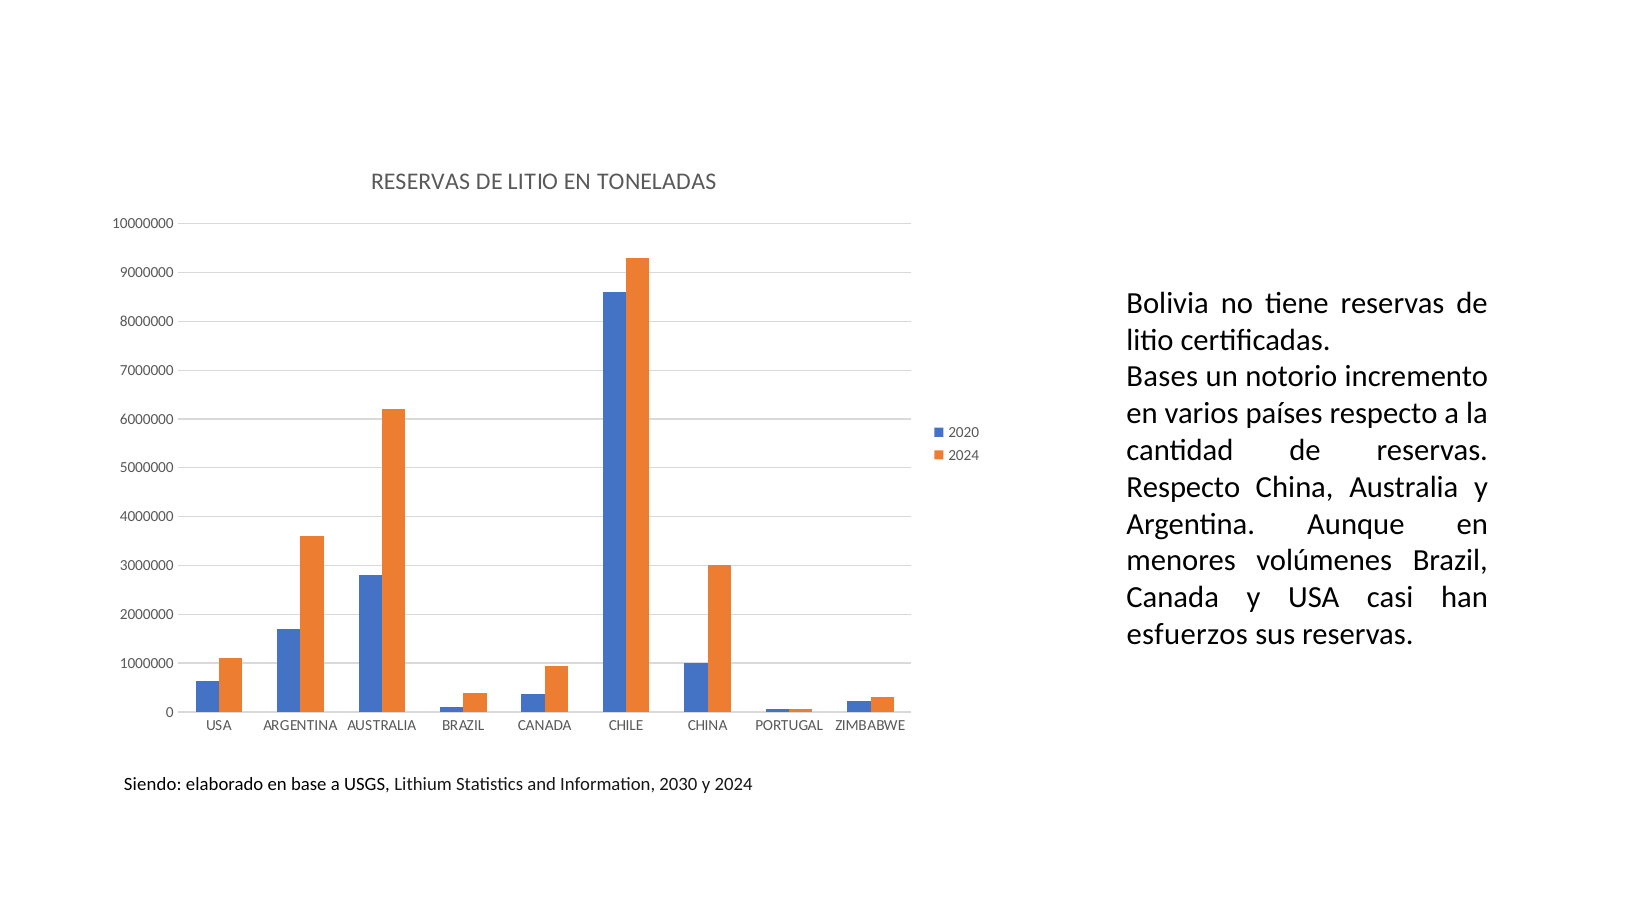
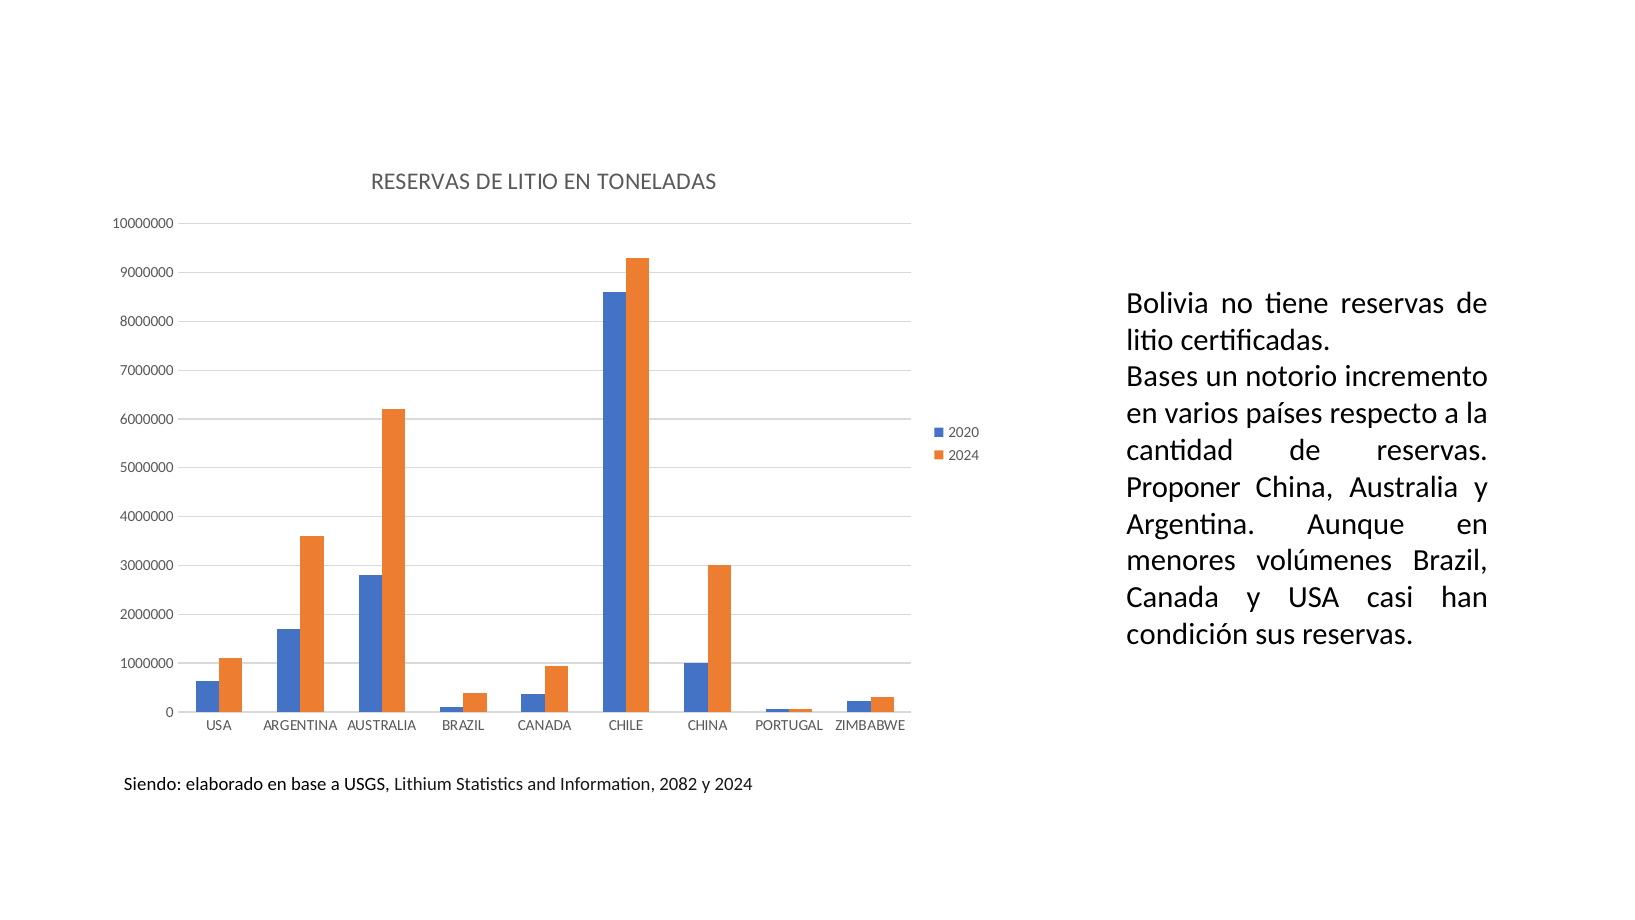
Respecto: Respecto -> Proponer (1183, 487)
esfuerzos: esfuerzos -> condición (1187, 634)
2030: 2030 -> 2082 (678, 784)
